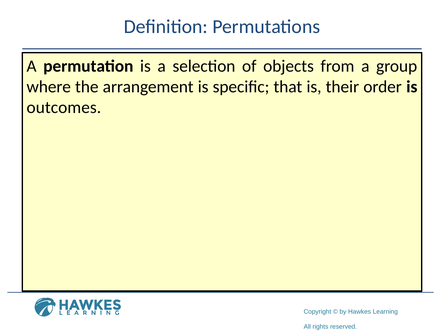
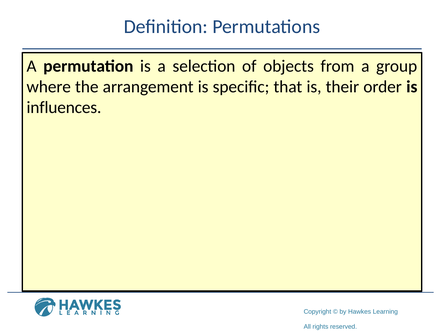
outcomes: outcomes -> influences (64, 108)
